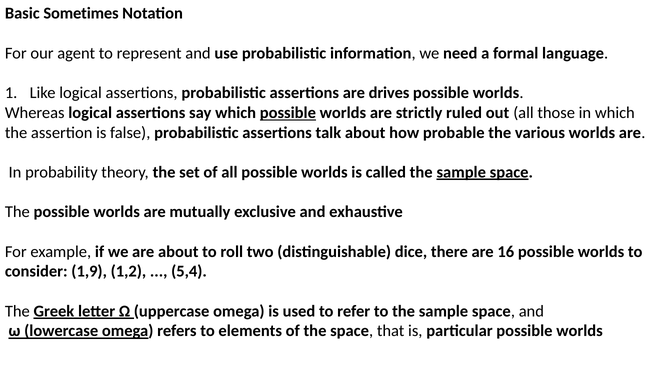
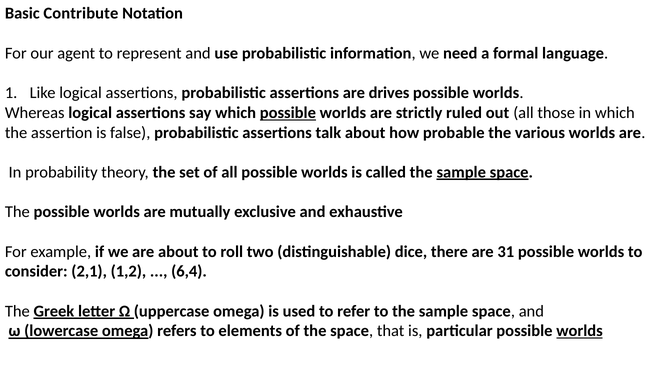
Sometimes: Sometimes -> Contribute (81, 13)
16: 16 -> 31 (506, 251)
1,9: 1,9 -> 2,1 (89, 271)
5,4: 5,4 -> 6,4 (189, 271)
worlds underline: none -> present (580, 331)
